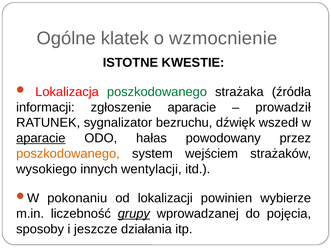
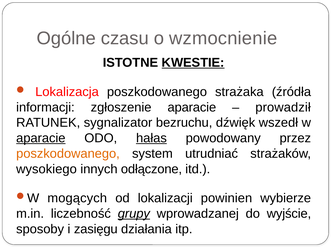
klatek: klatek -> czasu (125, 38)
KWESTIE underline: none -> present (193, 63)
poszkodowanego colour: green -> black (157, 92)
hałas underline: none -> present (151, 138)
wejściem: wejściem -> utrudniać (212, 154)
wentylacji: wentylacji -> odłączone (151, 169)
pokonaniu: pokonaniu -> mogących (77, 198)
pojęcia: pojęcia -> wyjście (289, 214)
jeszcze: jeszcze -> zasięgu (96, 229)
